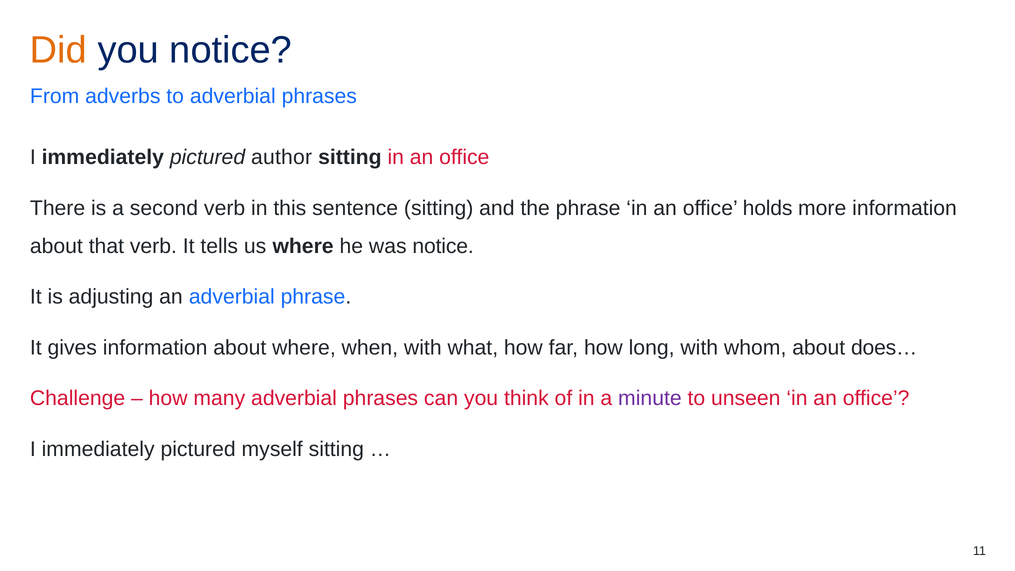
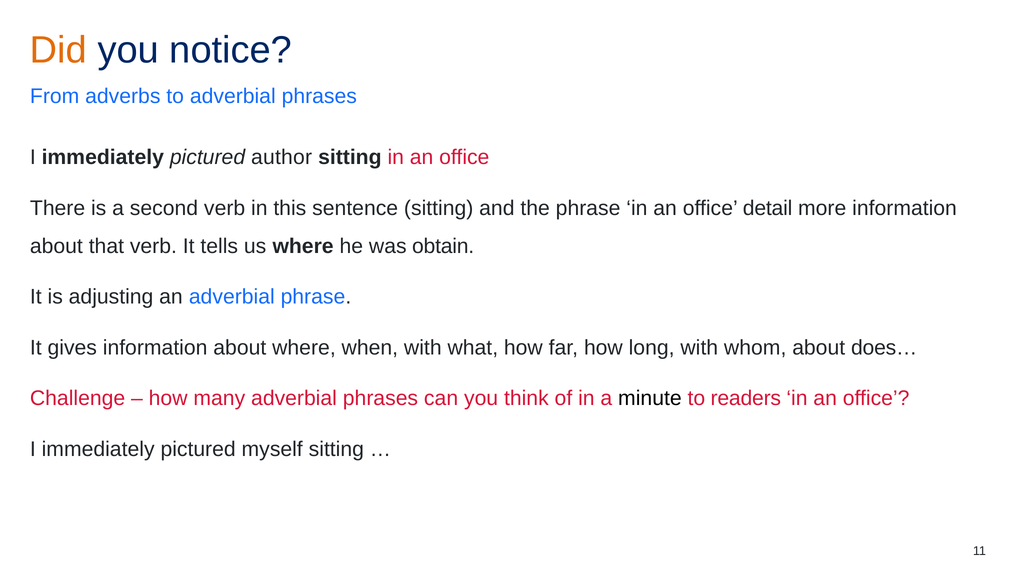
holds: holds -> detail (768, 208)
was notice: notice -> obtain (443, 246)
minute colour: purple -> black (650, 398)
unseen: unseen -> readers (746, 398)
